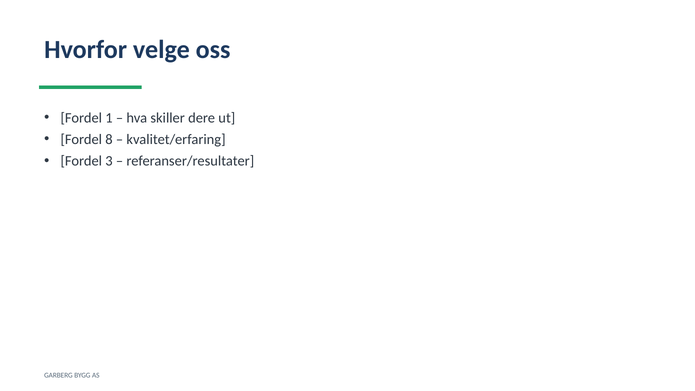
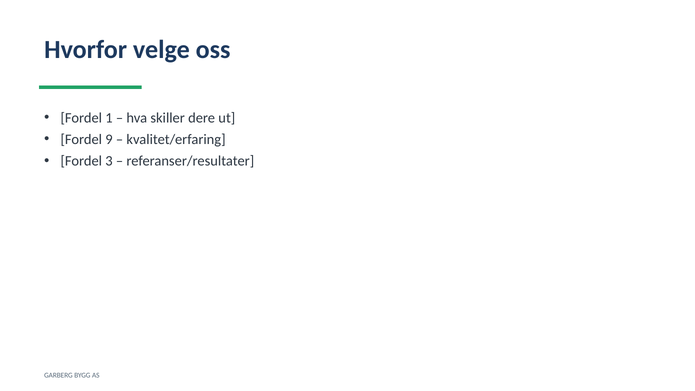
8: 8 -> 9 (109, 139)
